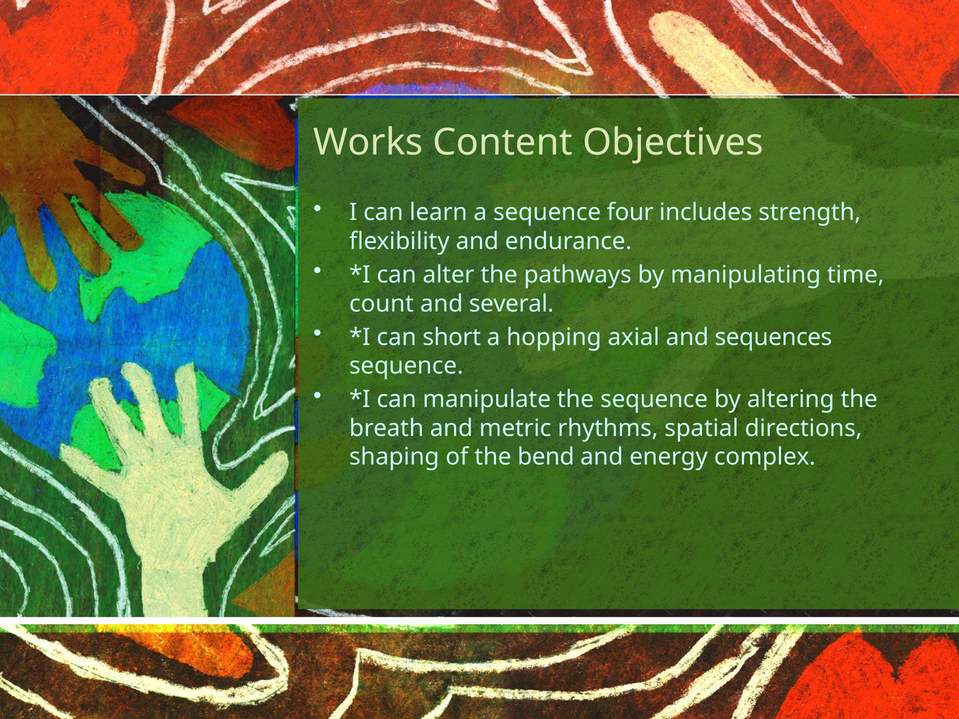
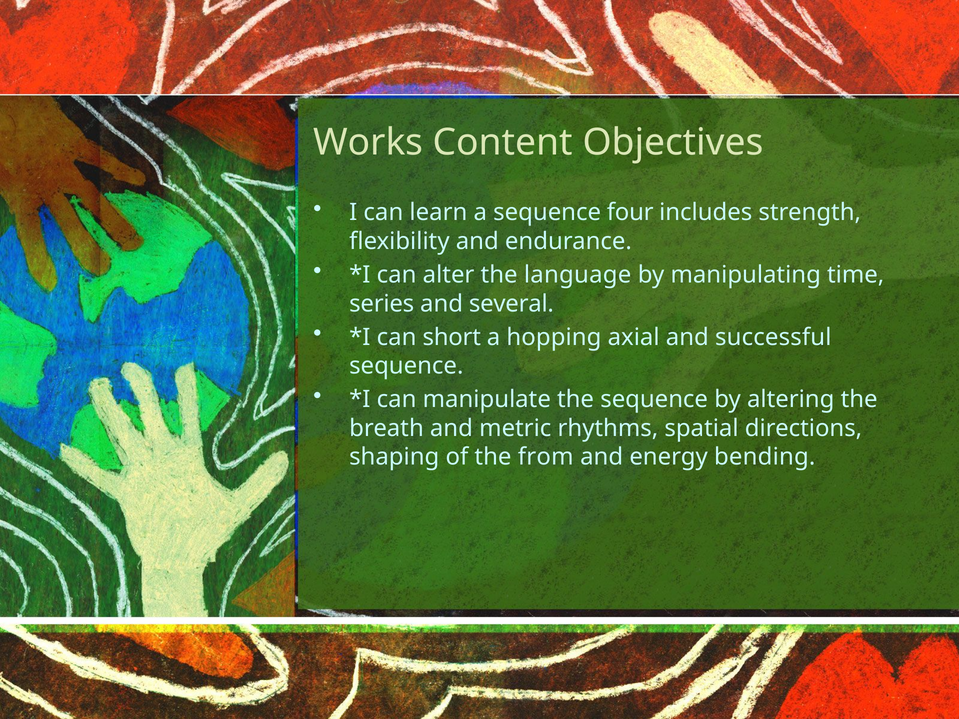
pathways: pathways -> language (578, 275)
count: count -> series (382, 304)
sequences: sequences -> successful (773, 337)
bend: bend -> from (546, 457)
complex: complex -> bending (765, 457)
